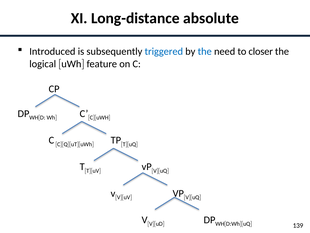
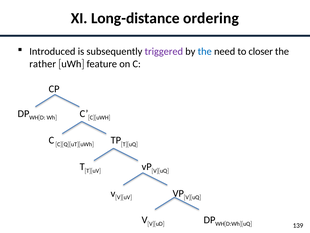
absolute: absolute -> ordering (211, 18)
triggered colour: blue -> purple (164, 51)
logical: logical -> rather (43, 64)
